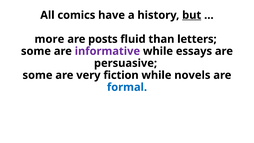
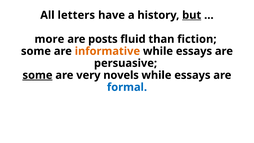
comics: comics -> letters (76, 15)
letters: letters -> fiction (197, 39)
informative colour: purple -> orange (107, 51)
some underline: none -> present (37, 75)
fiction: fiction -> novels (121, 75)
novels: novels -> essays (192, 75)
